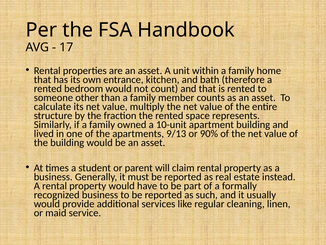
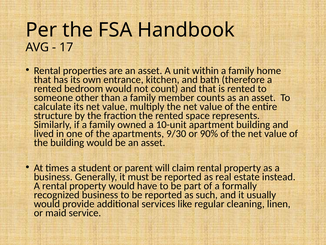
9/13: 9/13 -> 9/30 (176, 133)
